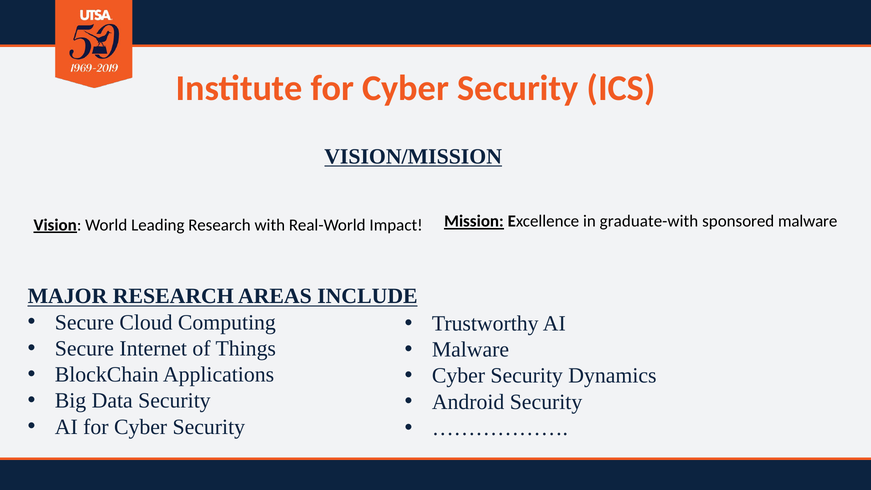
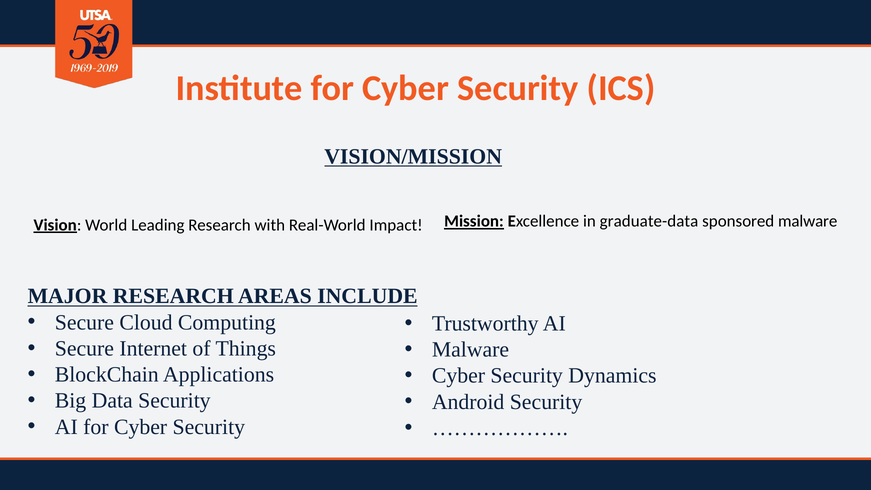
graduate-with: graduate-with -> graduate-data (649, 221)
